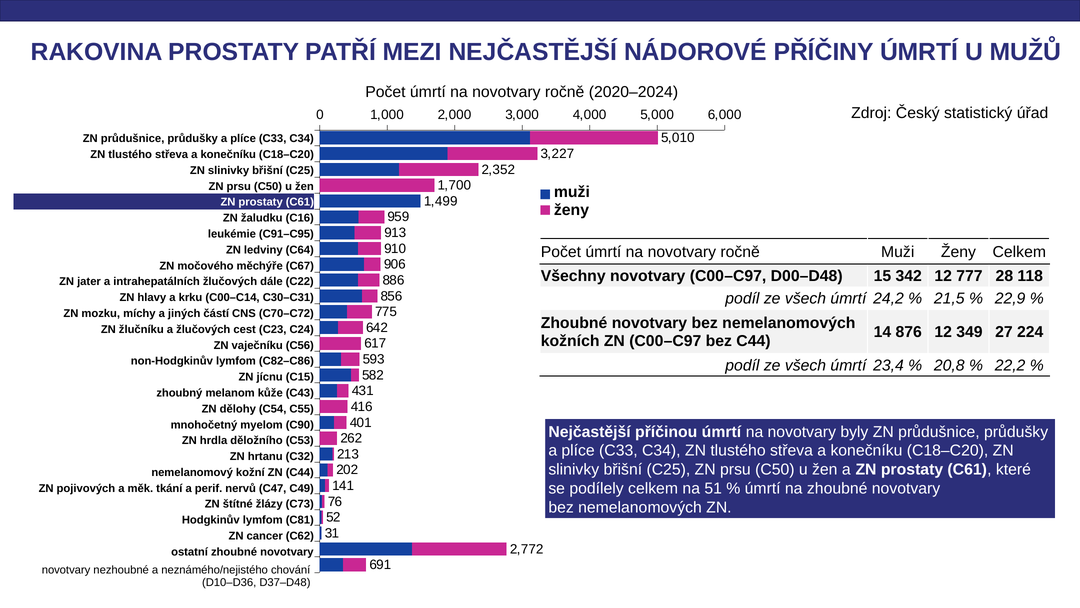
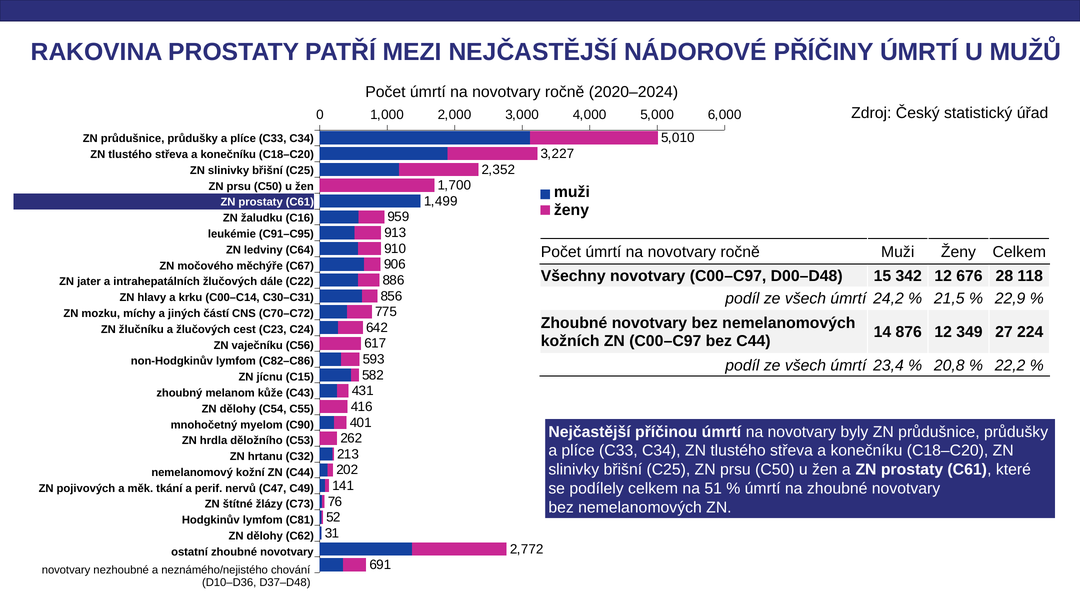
777: 777 -> 676 (969, 276)
cancer: cancer -> dělohy (265, 536)
